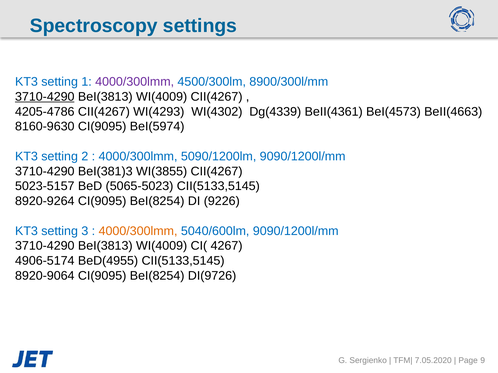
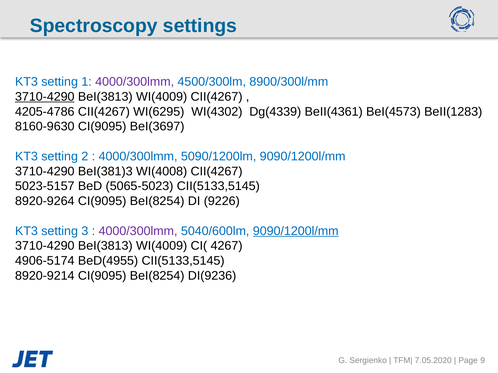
WI(4293: WI(4293 -> WI(6295 (159, 112)
BeII(4663: BeII(4663 -> BeII(1283 (453, 112)
BeI(5974: BeI(5974 -> BeI(3697 (157, 127)
WI(3855: WI(3855 -> WI(4008 (162, 171)
4000/300lmm colour: orange -> purple (138, 231)
9090/1200l/mm underline: none -> present (296, 231)
8920-9064: 8920-9064 -> 8920-9214 (45, 276)
DI(9726: DI(9726 -> DI(9236 (212, 276)
